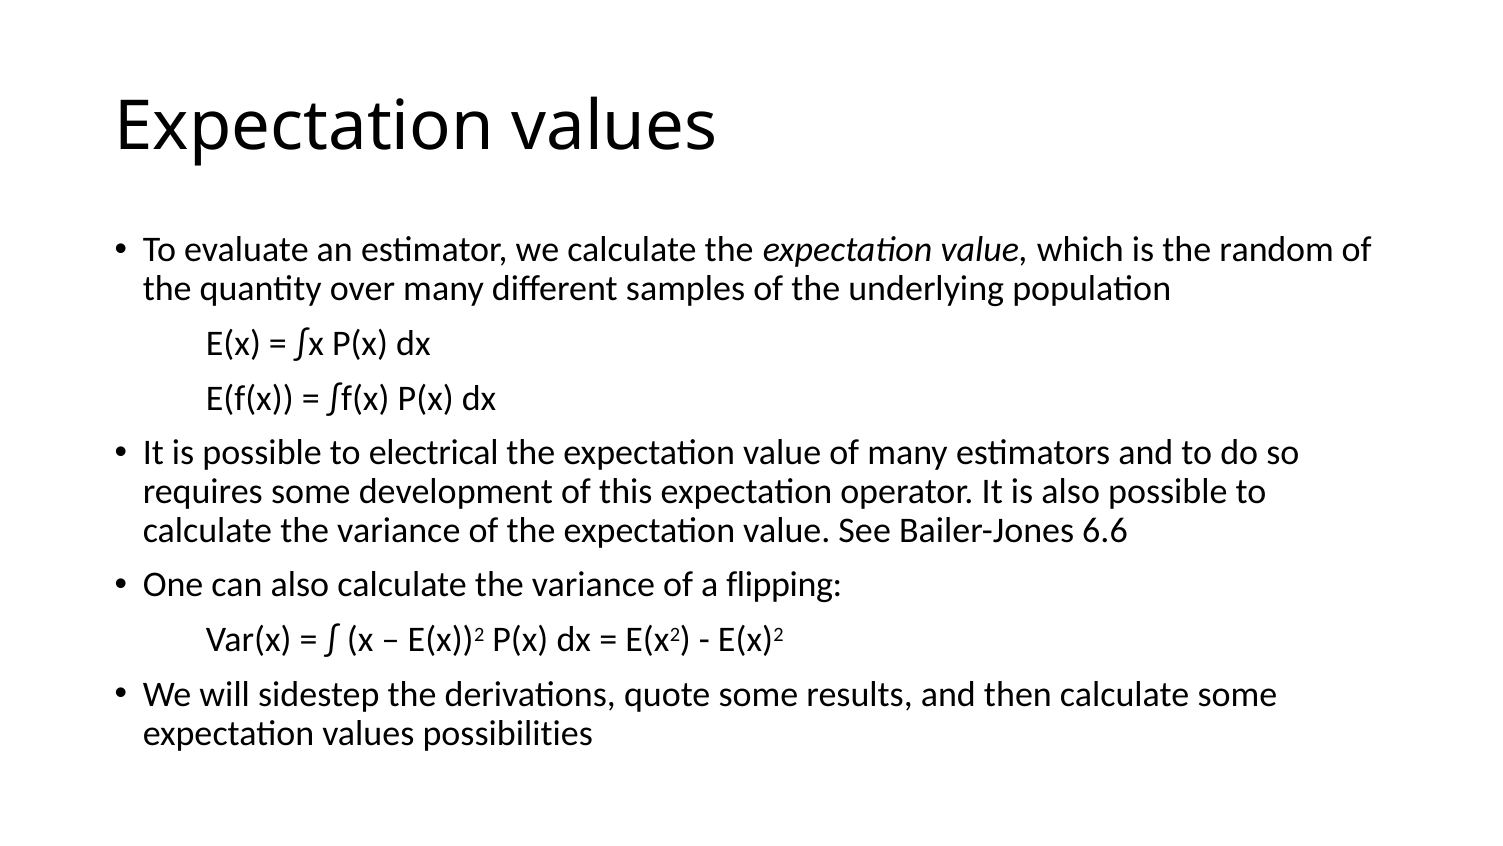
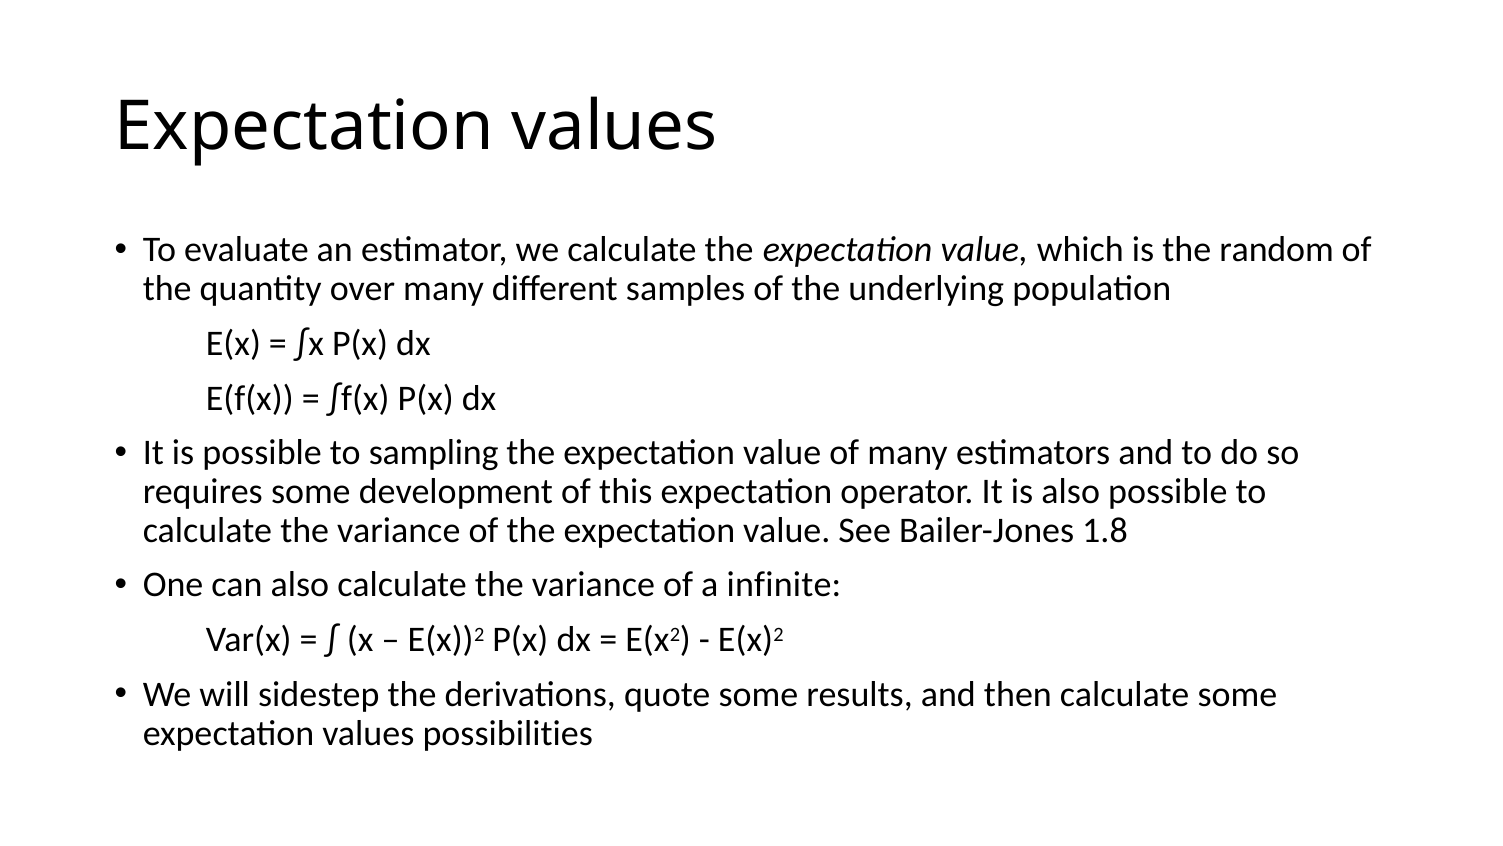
electrical: electrical -> sampling (434, 452)
6.6: 6.6 -> 1.8 (1105, 530)
flipping: flipping -> infinite (784, 585)
